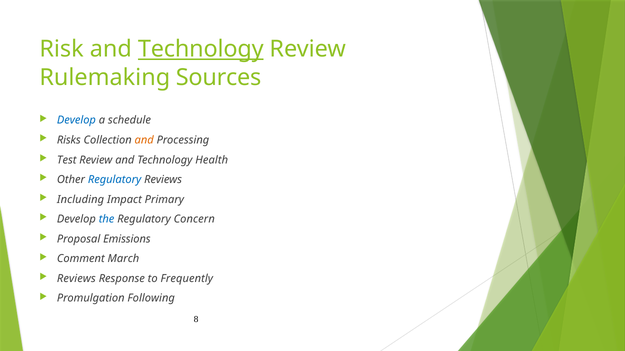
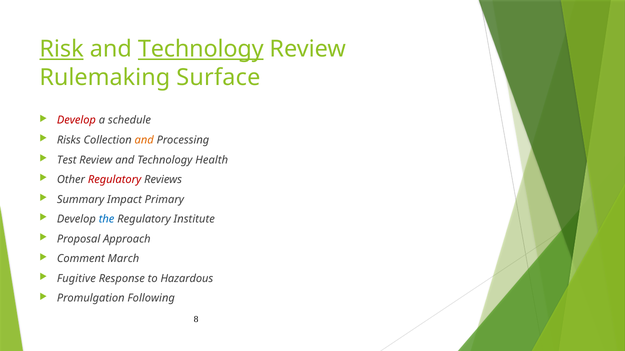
Risk underline: none -> present (62, 49)
Sources: Sources -> Surface (218, 77)
Develop colour: blue -> red (76, 121)
Regulatory colour: blue -> red (115, 180)
Including: Including -> Summary (81, 200)
Concern: Concern -> Institute (194, 220)
Emissions: Emissions -> Approach (127, 239)
Reviews: Reviews -> Fugitive (76, 279)
Frequently: Frequently -> Hazardous (187, 279)
